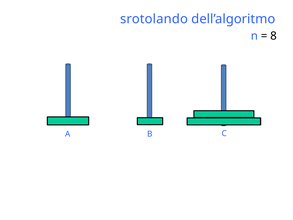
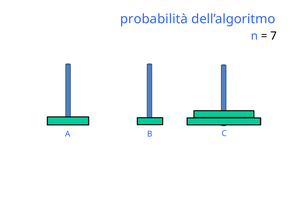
srotolando: srotolando -> probabilità (154, 19)
8: 8 -> 7 (274, 36)
